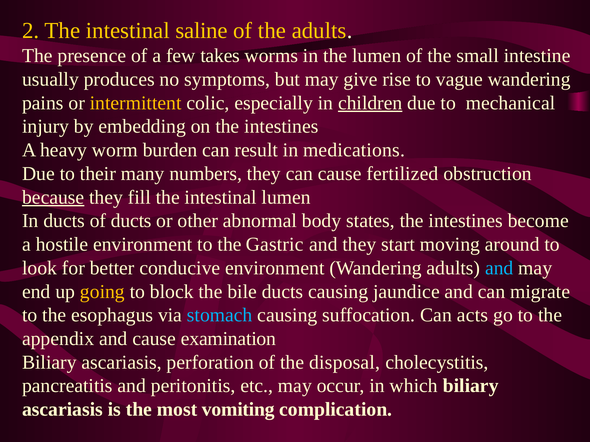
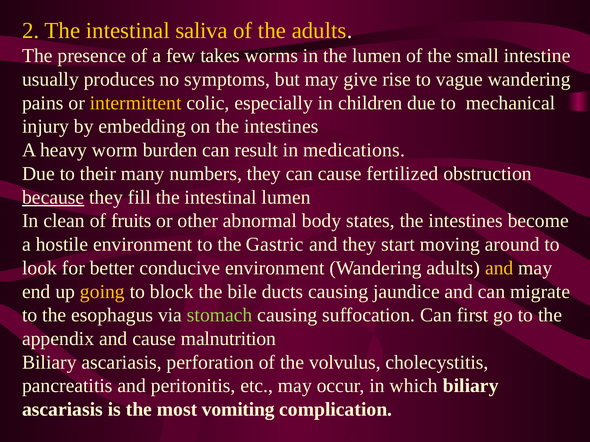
saline: saline -> saliva (202, 30)
children underline: present -> none (370, 103)
In ducts: ducts -> clean (64, 221)
of ducts: ducts -> fruits (131, 221)
and colour: light blue -> yellow (499, 268)
stomach colour: light blue -> light green (220, 315)
acts: acts -> first (473, 315)
examination: examination -> malnutrition (229, 339)
disposal: disposal -> volvulus (345, 363)
